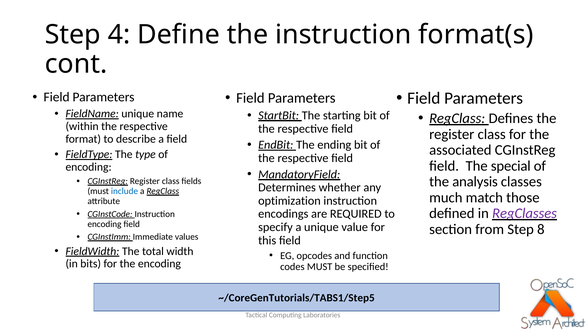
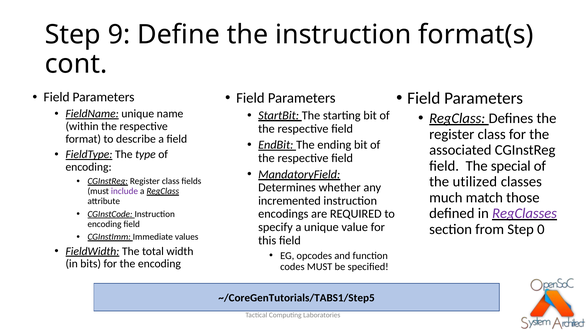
4: 4 -> 9 (119, 35)
analysis: analysis -> utilized (475, 182)
include colour: blue -> purple (124, 191)
optimization: optimization -> incremented (289, 201)
8: 8 -> 0 (541, 229)
